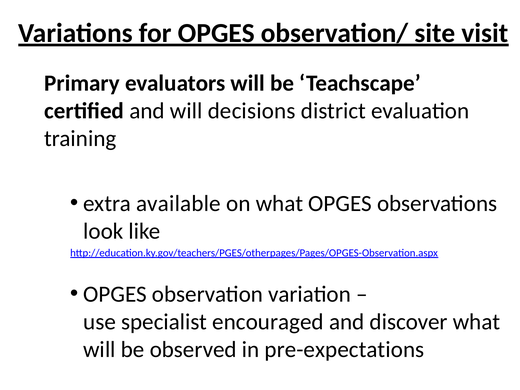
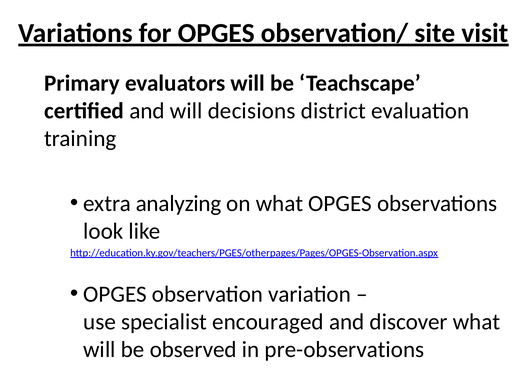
available: available -> analyzing (179, 203)
pre-expectations: pre-expectations -> pre-observations (344, 350)
